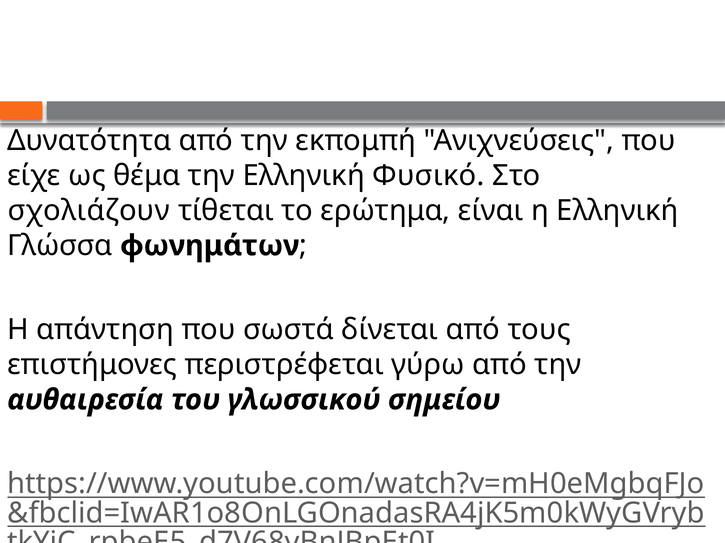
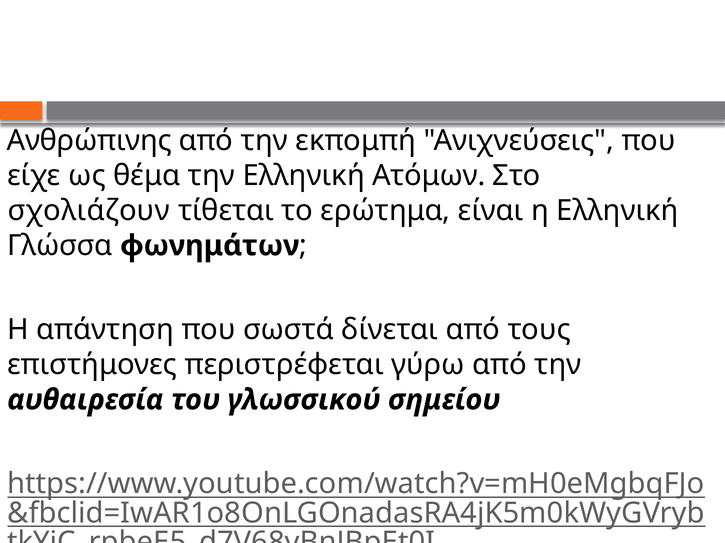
Δυνατότητα: Δυνατότητα -> Ανθρώπινης (89, 141)
Φυσικό: Φυσικό -> Ατόμων (429, 176)
